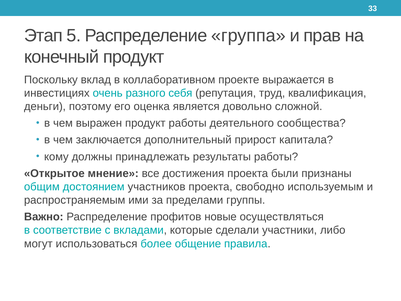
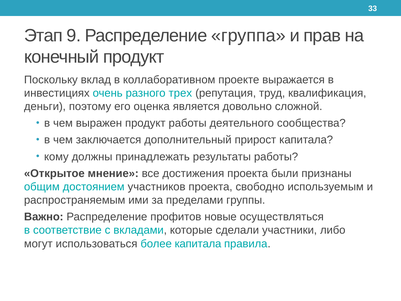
5: 5 -> 9 (74, 36)
себя: себя -> трех (180, 93)
более общение: общение -> капитала (198, 243)
